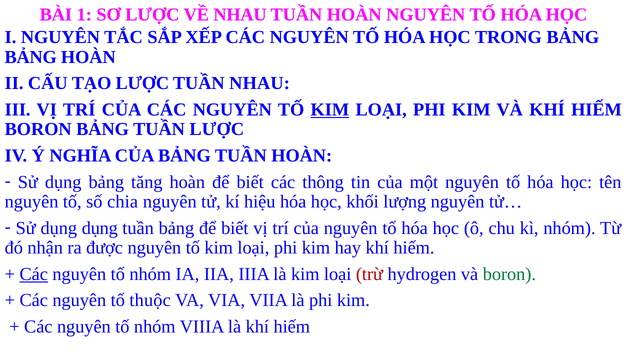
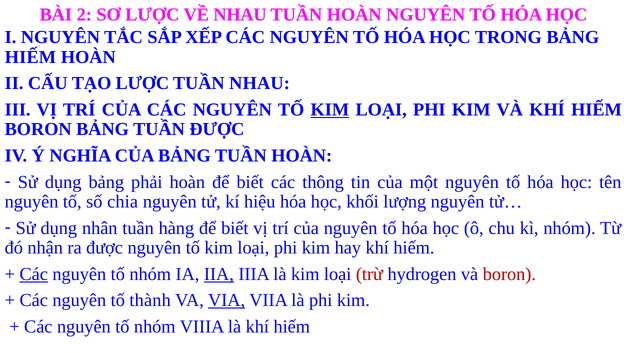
1: 1 -> 2 (84, 15)
BẢNG: BẢNG -> HIẾM (30, 57)
TUẦN LƯỢC: LƯỢC -> ĐƯỢC (217, 129)
tăng: tăng -> phải (147, 182)
dụng dụng: dụng -> nhân (100, 228)
tuần bảng: bảng -> hàng (176, 228)
IIA underline: none -> present (219, 274)
boron colour: green -> red (509, 274)
thuộc: thuộc -> thành (150, 300)
VIA underline: none -> present (227, 300)
